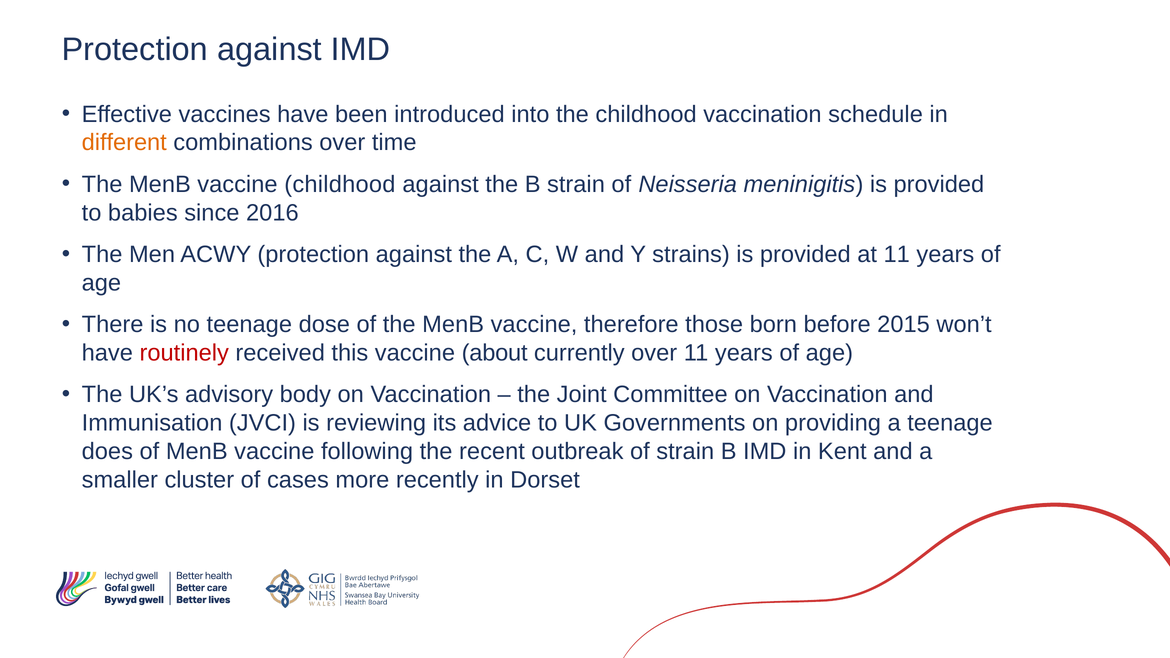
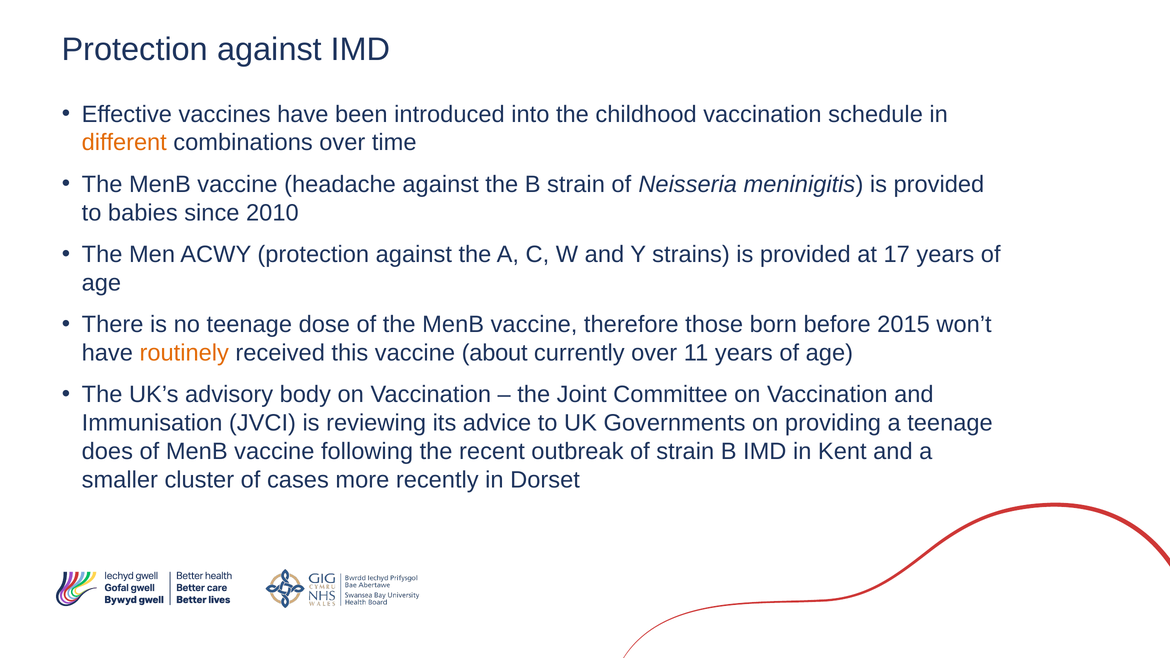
vaccine childhood: childhood -> headache (340, 184)
2016: 2016 -> 2010 (272, 213)
at 11: 11 -> 17 (897, 254)
routinely colour: red -> orange (184, 353)
